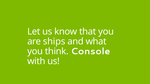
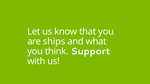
Console: Console -> Support (91, 52)
